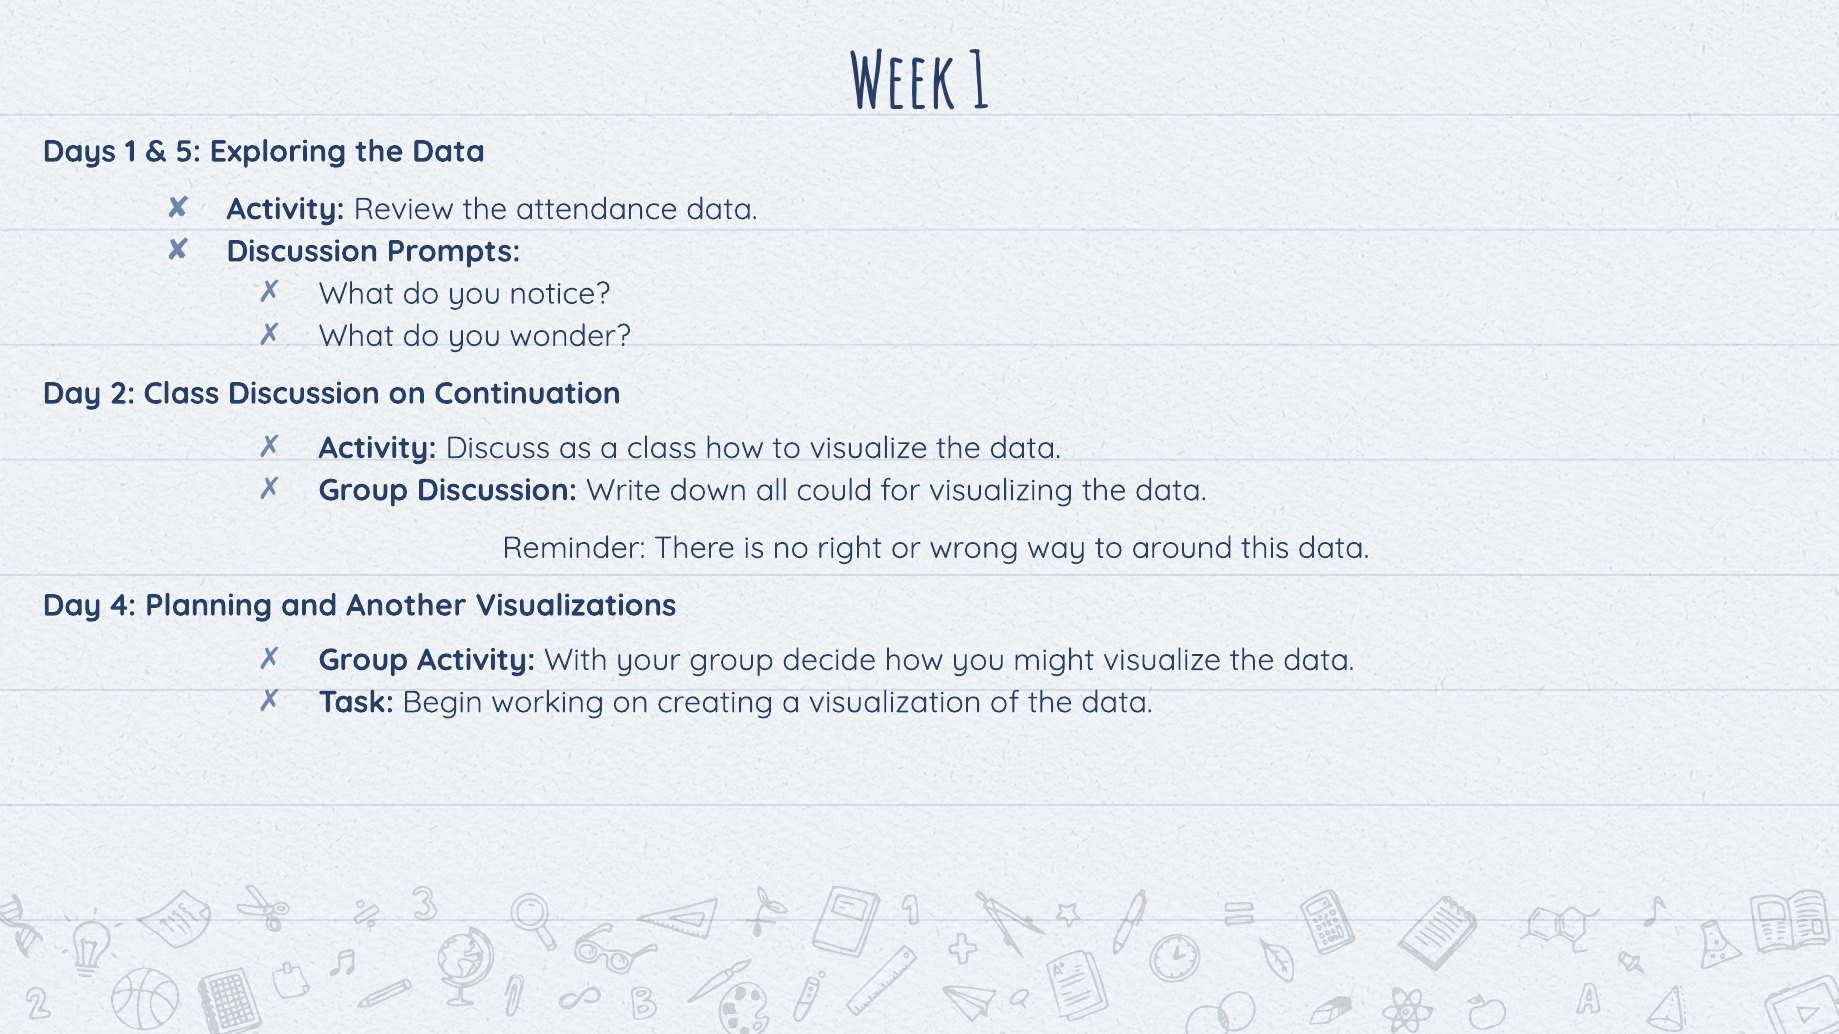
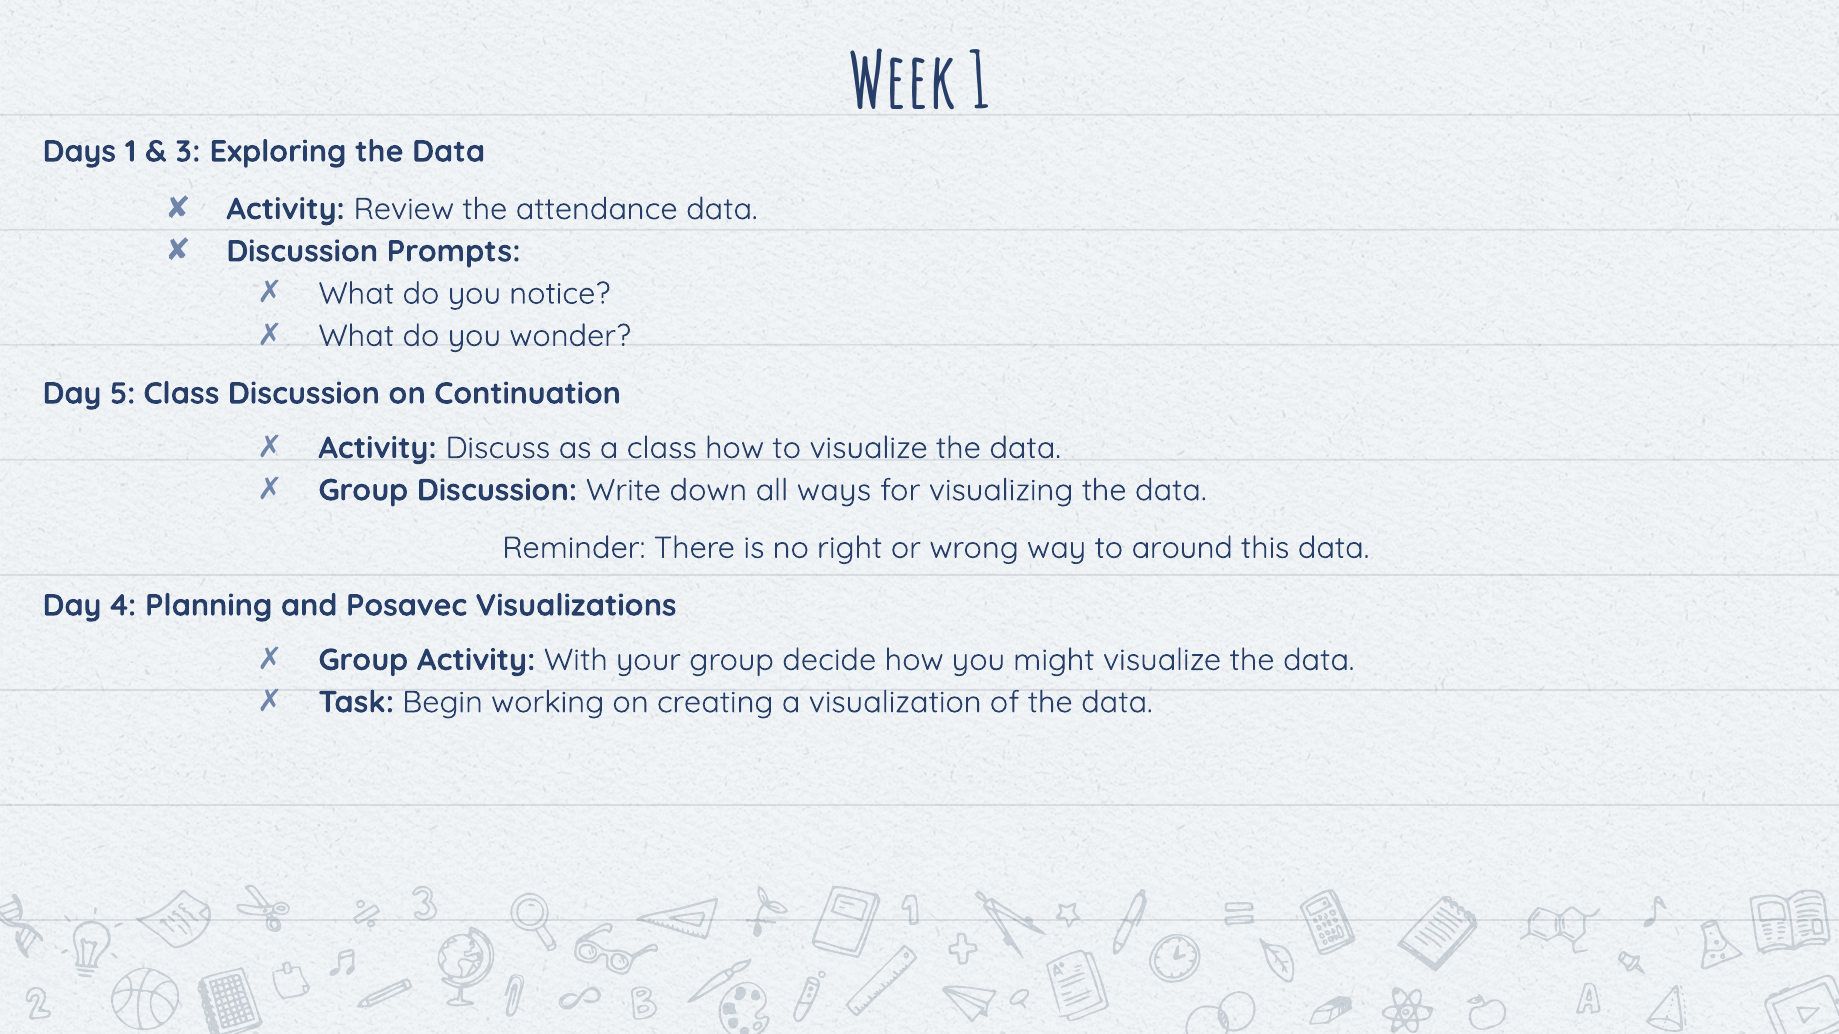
5: 5 -> 3 (188, 152)
2: 2 -> 5 (123, 394)
could: could -> ways (834, 490)
Another: Another -> Posavec (407, 606)
